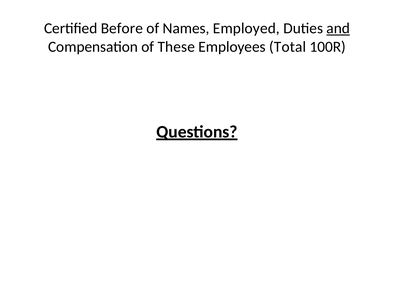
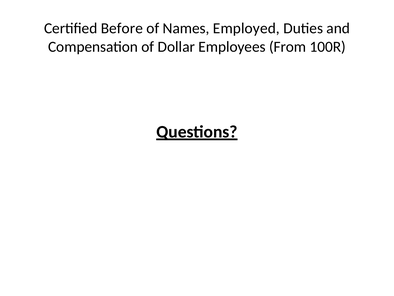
and underline: present -> none (338, 28)
These: These -> Dollar (176, 47)
Total: Total -> From (288, 47)
